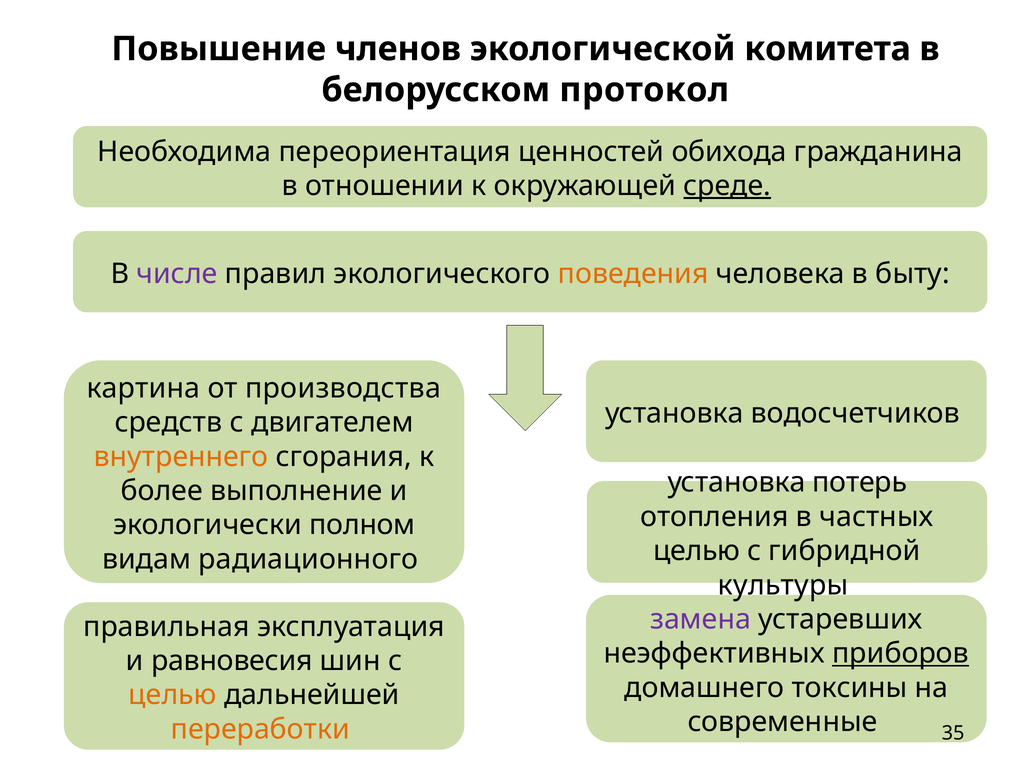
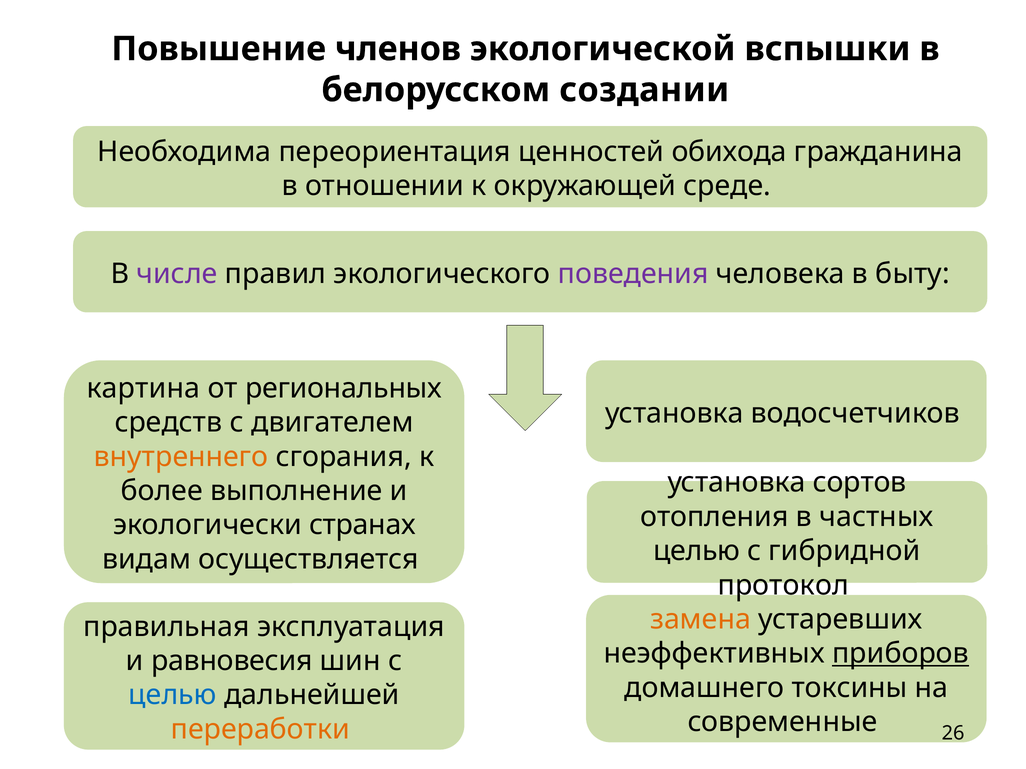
комитета: комитета -> вспышки (827, 49)
протокол: протокол -> создании (644, 90)
среде underline: present -> none (727, 186)
поведения colour: orange -> purple (633, 274)
производства: производства -> региональных (343, 388)
потерь: потерь -> сортов (860, 483)
полном: полном -> странах (362, 525)
радиационного: радиационного -> осуществляется (309, 560)
культуры: культуры -> протокол (783, 586)
замена colour: purple -> orange (701, 620)
целью colour: orange -> blue (173, 695)
35: 35 -> 26 (953, 733)
